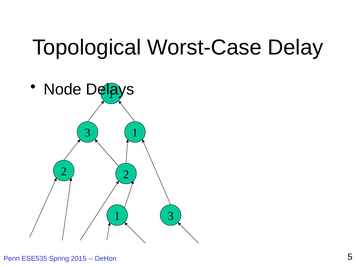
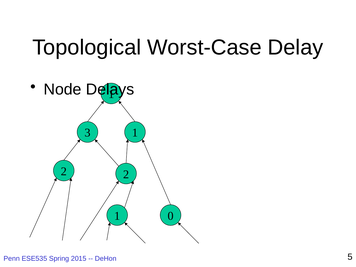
3: 3 -> 0 (171, 216)
